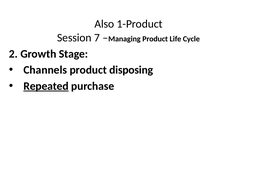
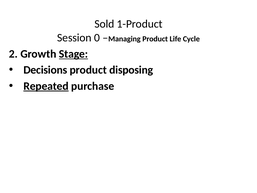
Also: Also -> Sold (104, 24)
7: 7 -> 0 (97, 38)
Stage underline: none -> present (73, 54)
Channels: Channels -> Decisions (45, 70)
